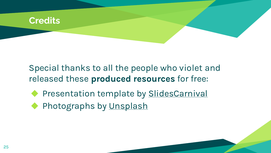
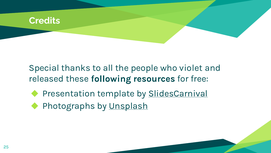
produced: produced -> following (111, 78)
